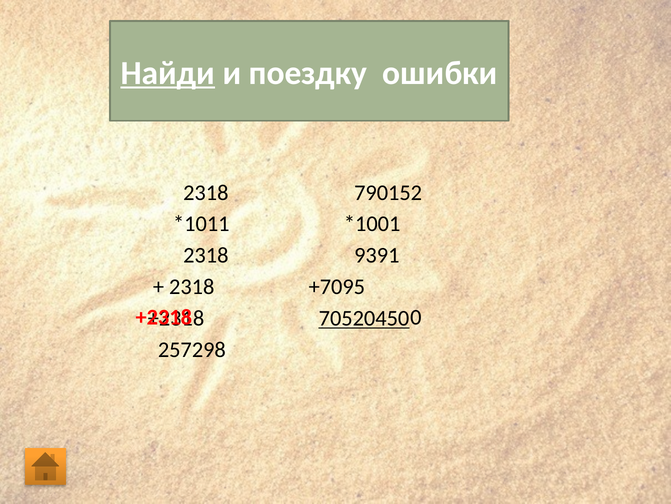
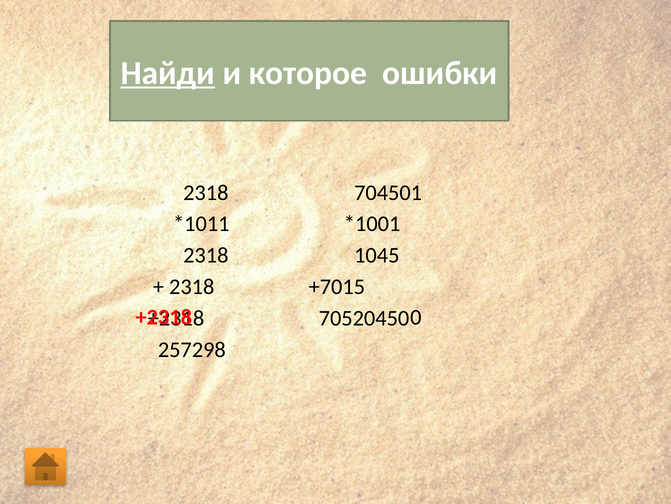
поездку: поездку -> которое (308, 73)
790152: 790152 -> 704501 (388, 192)
9391: 9391 -> 1045 (377, 255)
+7095: +7095 -> +7015 (337, 287)
70520450 underline: present -> none (364, 318)
